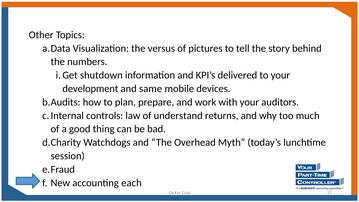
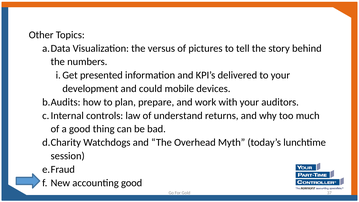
shutdown: shutdown -> presented (101, 75)
same: same -> could (151, 89)
accounting each: each -> good (132, 183)
